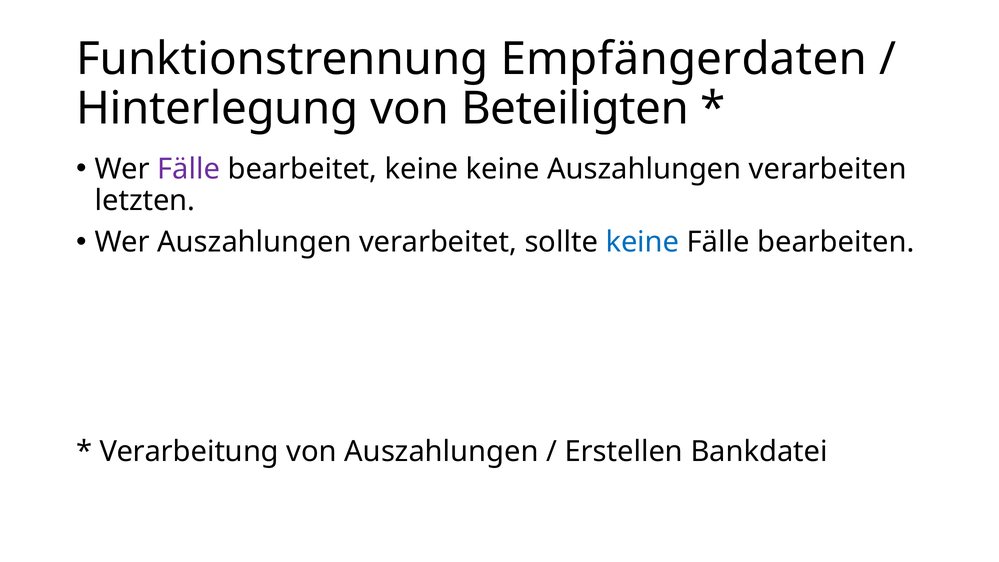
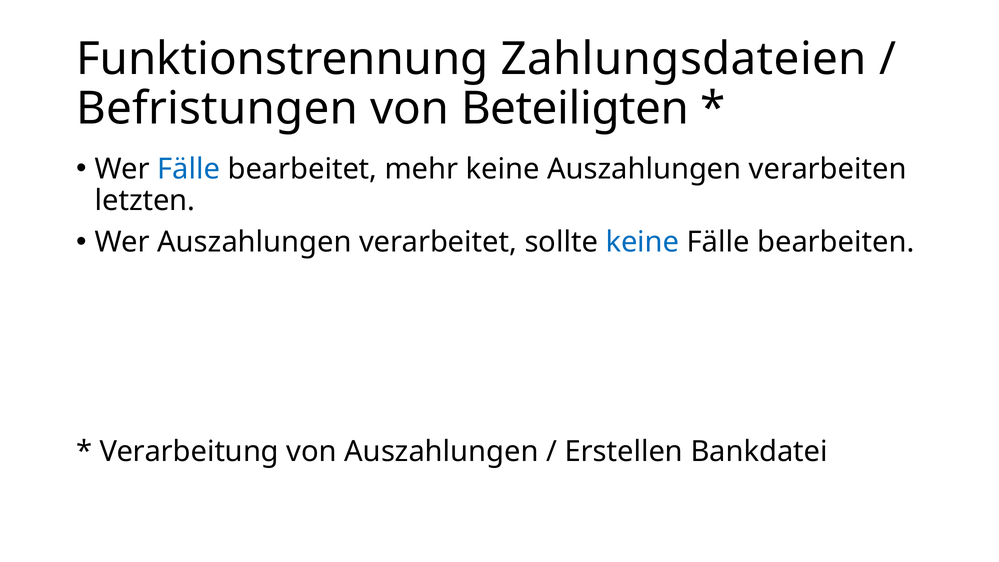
Empfängerdaten: Empfängerdaten -> Zahlungsdateien (684, 59)
Hinterlegung: Hinterlegung -> Befristungen (217, 109)
Fälle colour: purple -> blue (189, 169)
bearbeitet keine: keine -> mehr (422, 169)
